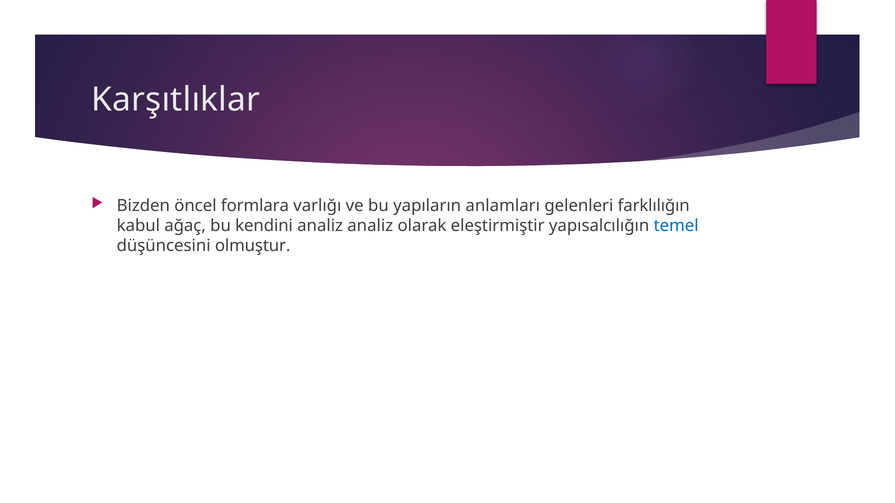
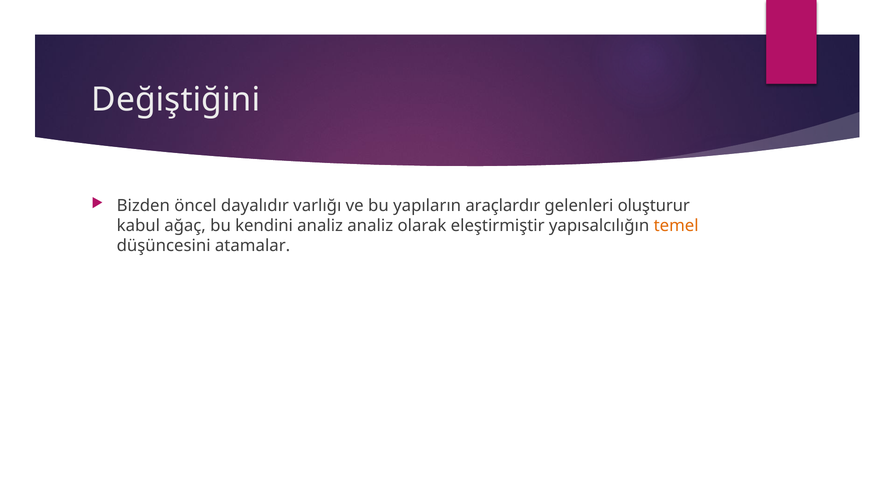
Karşıtlıklar: Karşıtlıklar -> Değiştiğini (176, 100)
formlara: formlara -> dayalıdır (255, 206)
anlamları: anlamları -> araçlardır (503, 206)
farklılığın: farklılığın -> oluşturur (654, 206)
temel colour: blue -> orange (676, 226)
olmuştur: olmuştur -> atamalar (253, 246)
